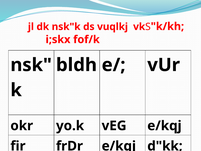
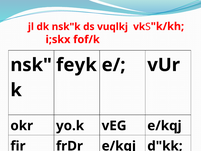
bldh: bldh -> feyk (76, 65)
